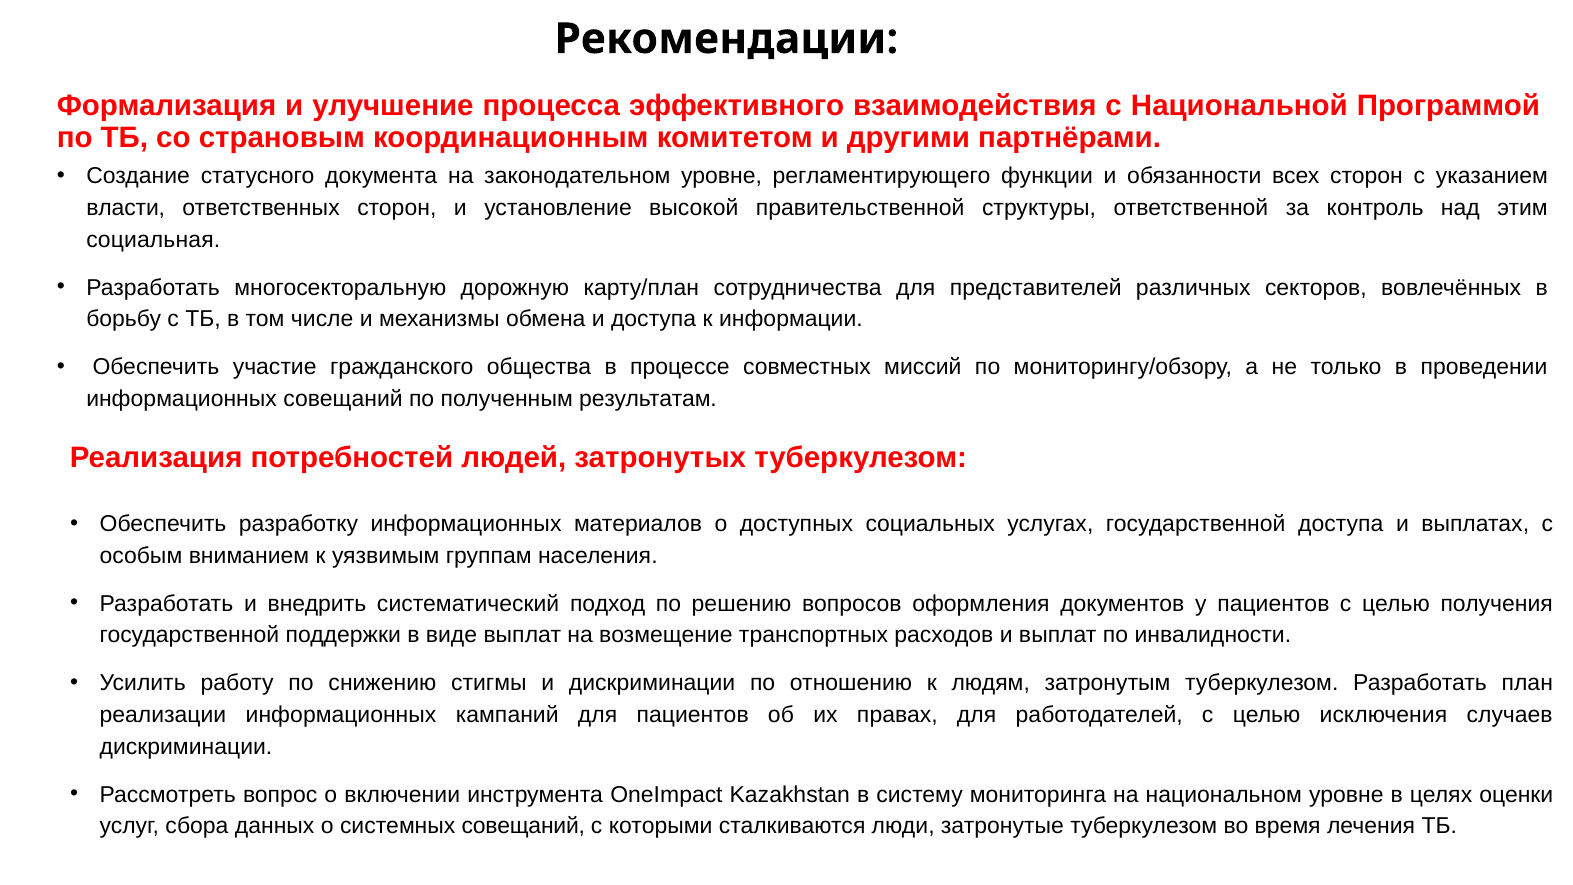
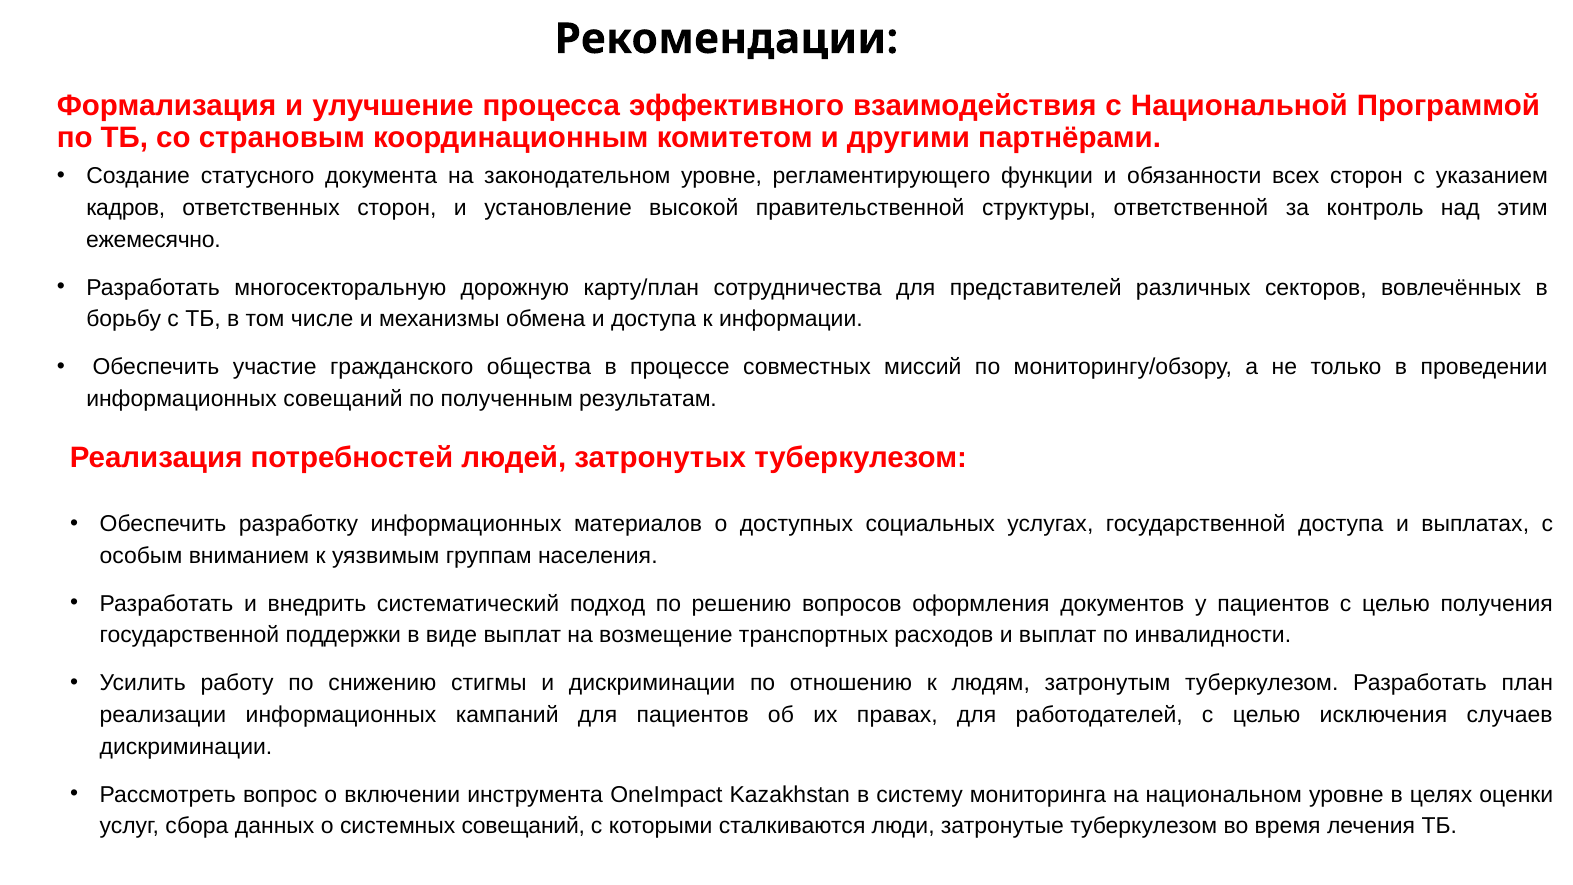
власти: власти -> кадров (126, 208)
социальная: социальная -> ежемесячно (153, 239)
